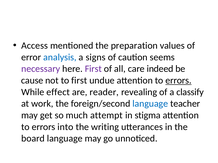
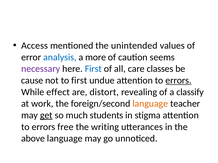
preparation: preparation -> unintended (134, 46)
signs: signs -> more (96, 57)
First colour: purple -> blue (93, 69)
indeed: indeed -> classes (160, 69)
reader: reader -> distort (104, 92)
language colour: blue -> orange (150, 104)
get underline: none -> present (46, 116)
attempt: attempt -> students (107, 116)
into: into -> free (65, 127)
board: board -> above (33, 139)
